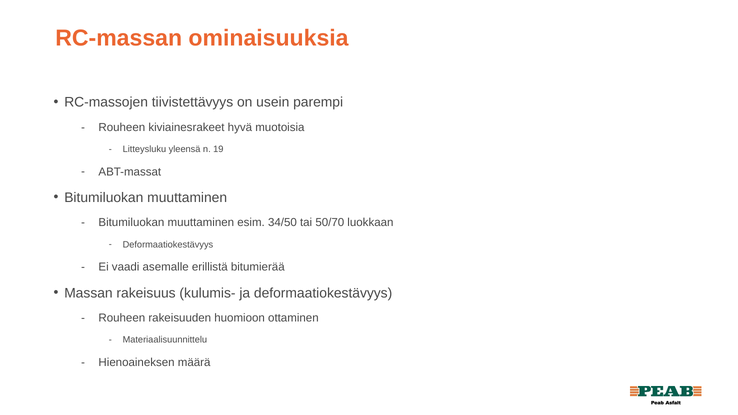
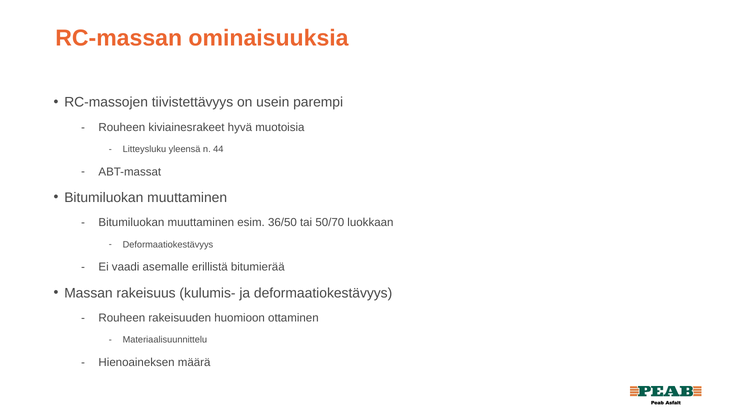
19: 19 -> 44 (218, 149)
34/50: 34/50 -> 36/50 (282, 223)
